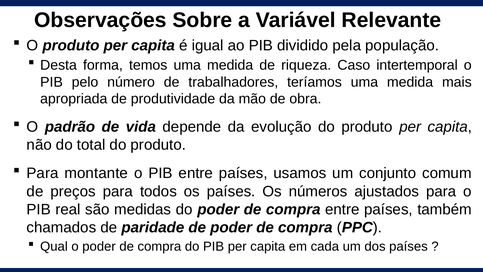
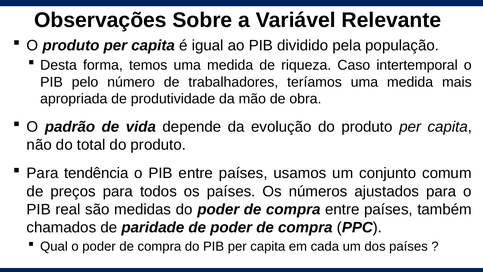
montante: montante -> tendência (96, 173)
